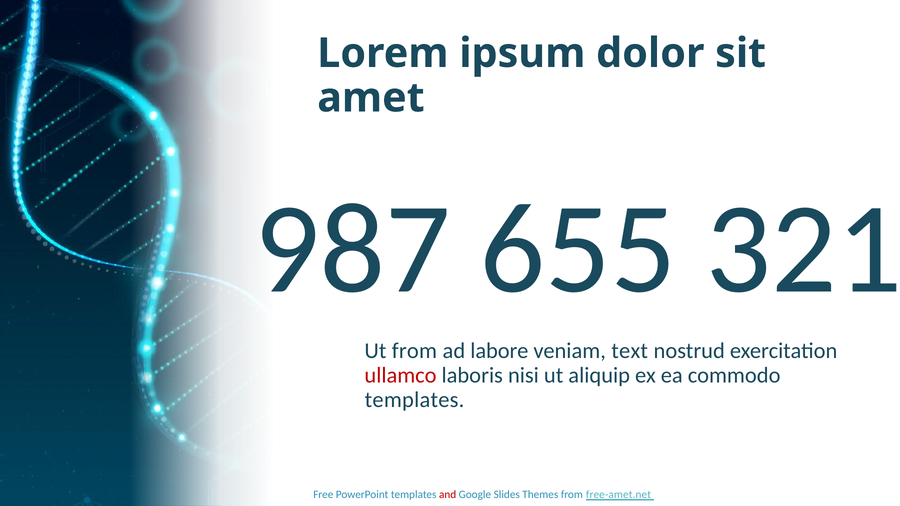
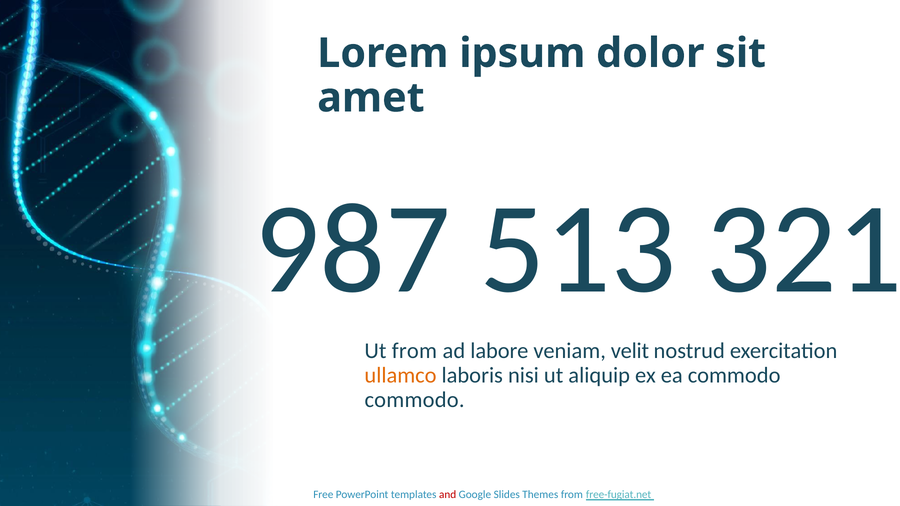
655: 655 -> 513 (578, 249)
text: text -> velit (630, 351)
ullamco colour: red -> orange (401, 375)
templates: templates -> commodo (415, 400)
free-amet.net: free-amet.net -> free-fugiat.net (619, 495)
